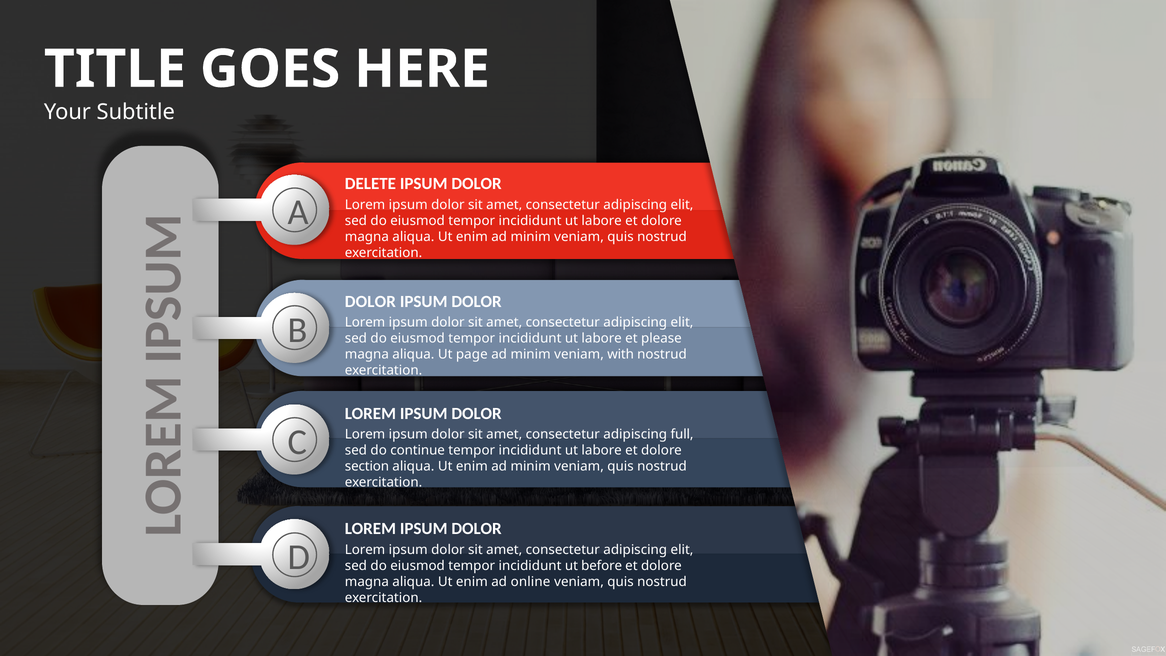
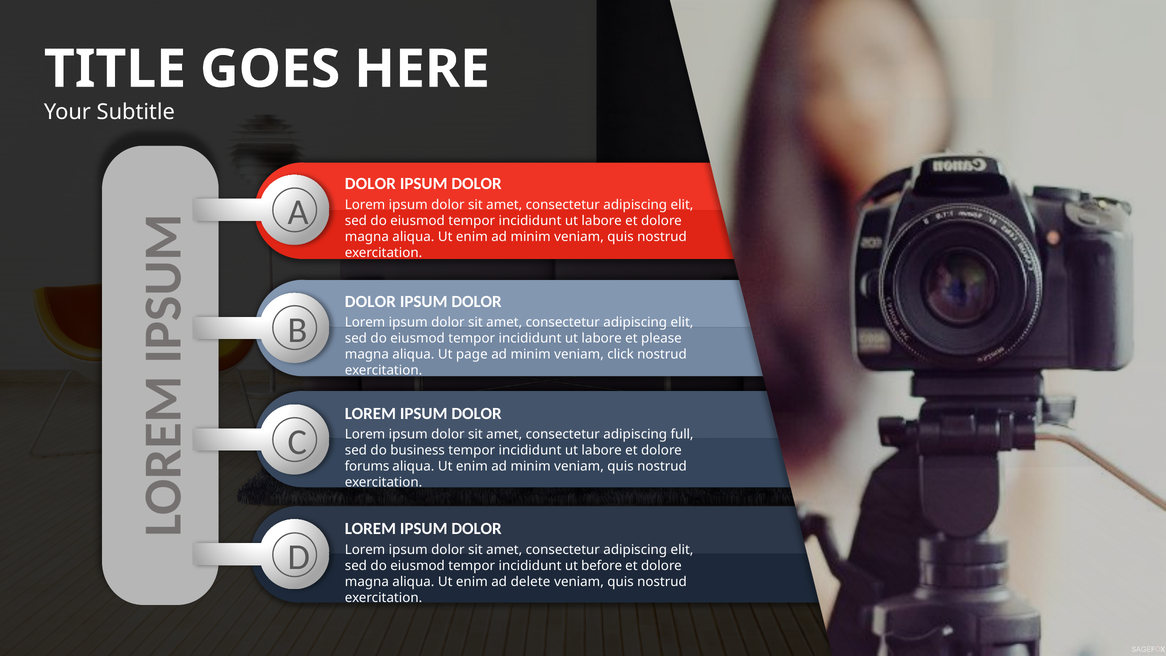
DELETE: DELETE -> DOLOR (370, 184)
with: with -> click (621, 354)
continue: continue -> business (418, 450)
section: section -> forums (367, 466)
online: online -> delete (531, 582)
